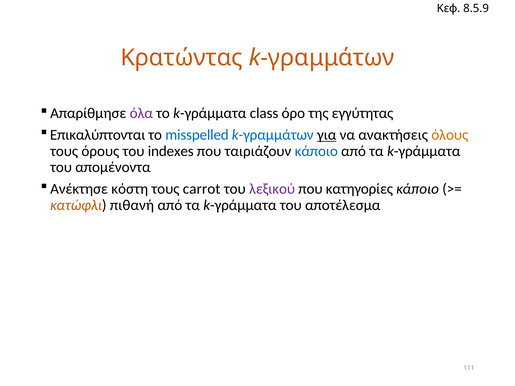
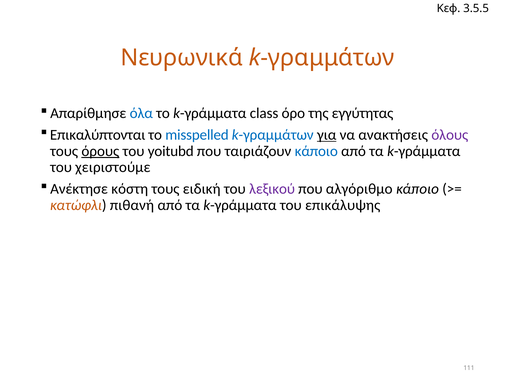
8.5.9: 8.5.9 -> 3.5.5 (476, 8)
Κρατώντας: Κρατώντας -> Νευρωνικά (182, 58)
όλα colour: purple -> blue (141, 113)
όλους colour: orange -> purple (450, 135)
όρους underline: none -> present (100, 151)
indexes: indexes -> yoitubd (171, 151)
απομένοντα: απομένοντα -> χειριστούμε (113, 167)
carrot: carrot -> ειδική (202, 189)
κατηγορίες: κατηγορίες -> αλγόριθμο (359, 189)
αποτέλεσμα: αποτέλεσμα -> επικάλυψης (343, 205)
